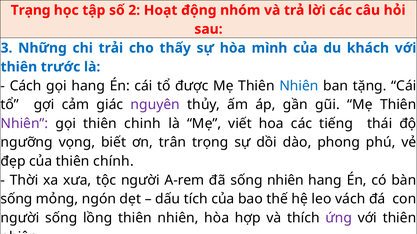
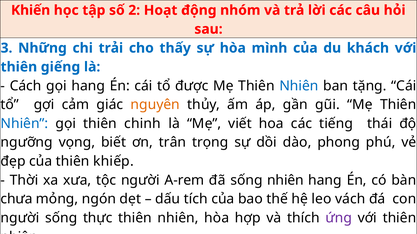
Trạng: Trạng -> Khiến (31, 10)
trước: trước -> giếng (61, 67)
nguyên colour: purple -> orange (155, 105)
Nhiên colour: purple -> blue (24, 124)
chính: chính -> khiếp (114, 162)
sống: sống -> chưa (16, 200)
lồng: lồng -> thực (98, 218)
